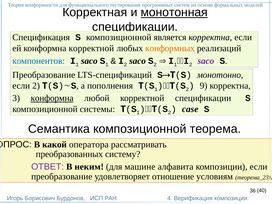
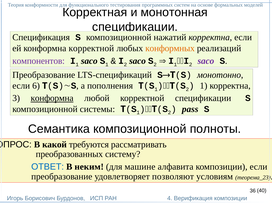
монотонная underline: present -> none (174, 12)
является: является -> нажатий (170, 37)
компонентов colour: blue -> purple (39, 61)
если 2: 2 -> 6 (36, 86)
9: 9 -> 1 (204, 86)
case: case -> pass (190, 109)
теорема: теорема -> полноты (215, 129)
оператора: оператора -> требуются (89, 144)
ОТВЕТ colour: purple -> blue (48, 167)
отношение: отношение -> позволяют (173, 176)
